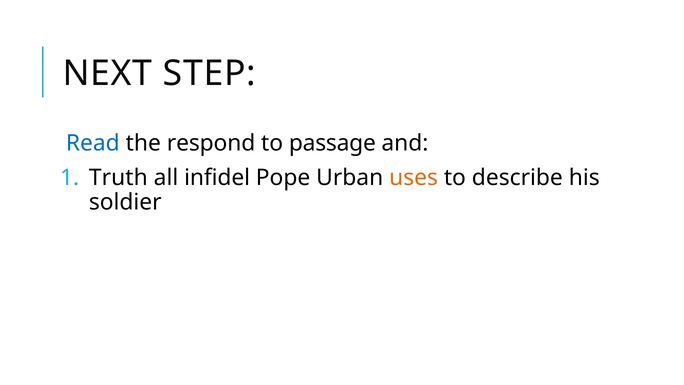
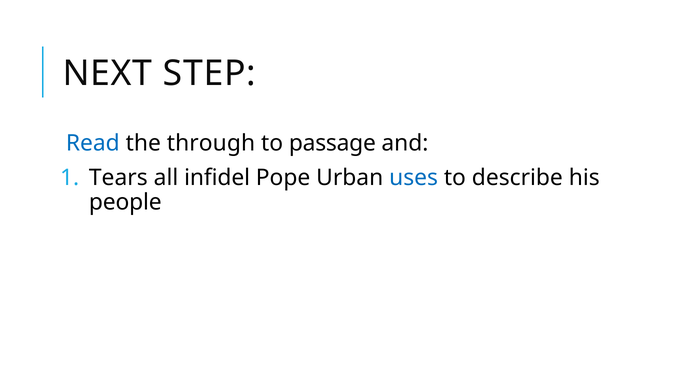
respond: respond -> through (211, 143)
Truth: Truth -> Tears (118, 178)
uses colour: orange -> blue (414, 178)
soldier: soldier -> people (125, 202)
